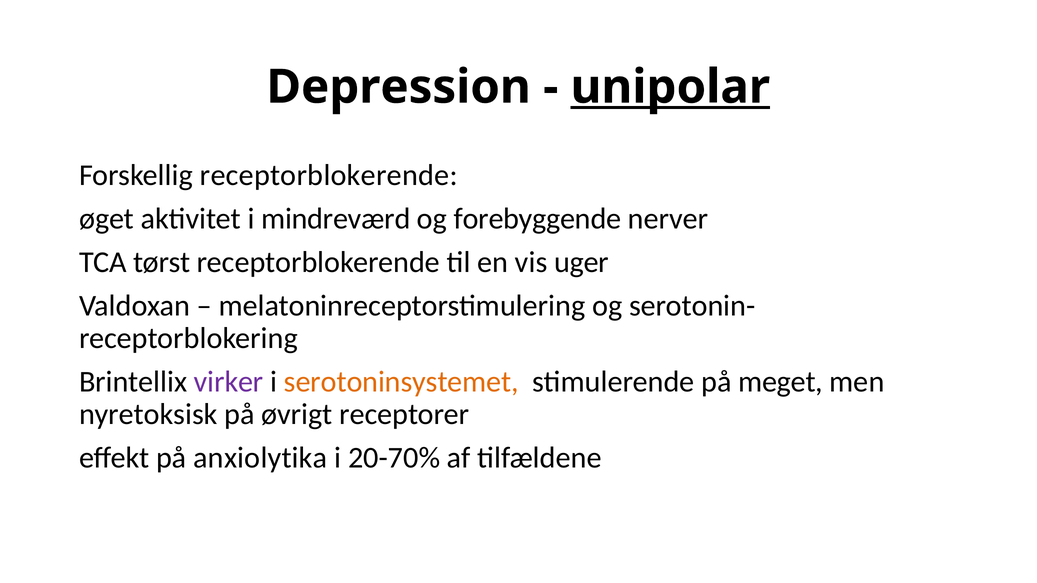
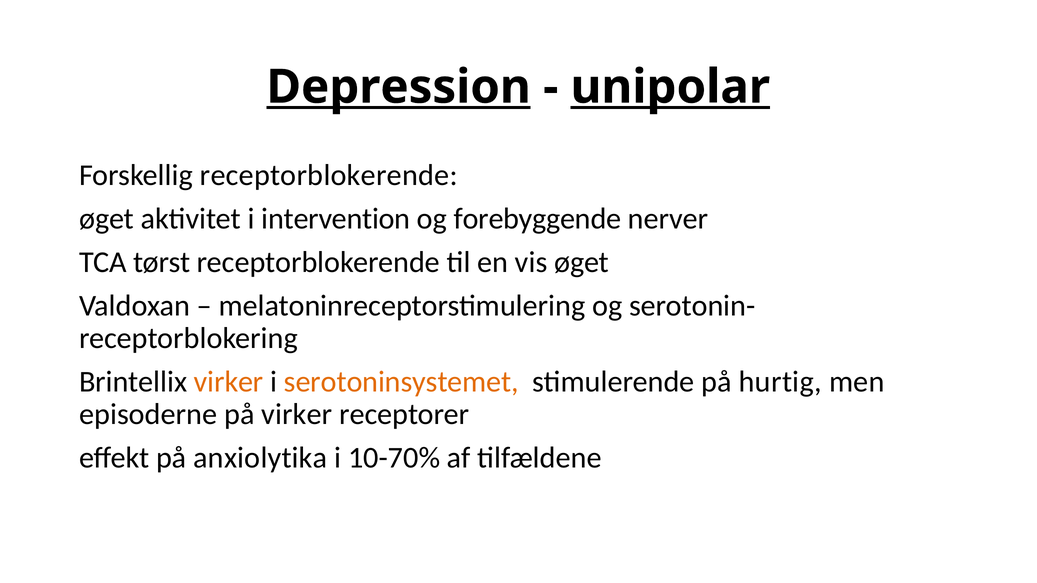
Depression underline: none -> present (399, 87)
mindreværd: mindreværd -> intervention (336, 219)
vis uger: uger -> øget (582, 262)
virker colour: purple -> orange (229, 382)
meget: meget -> hurtig (780, 382)
nyretoksisk: nyretoksisk -> episoderne (148, 415)
på øvrigt: øvrigt -> virker (297, 415)
20-70%: 20-70% -> 10-70% (394, 458)
